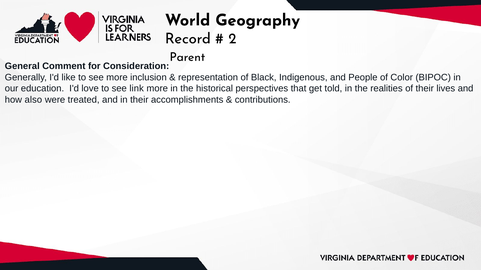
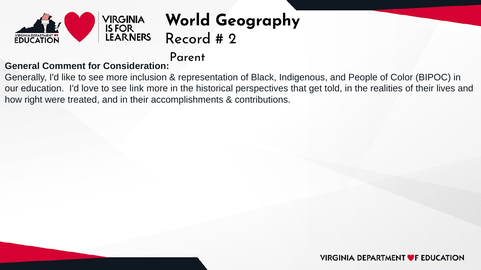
also: also -> right (33, 100)
